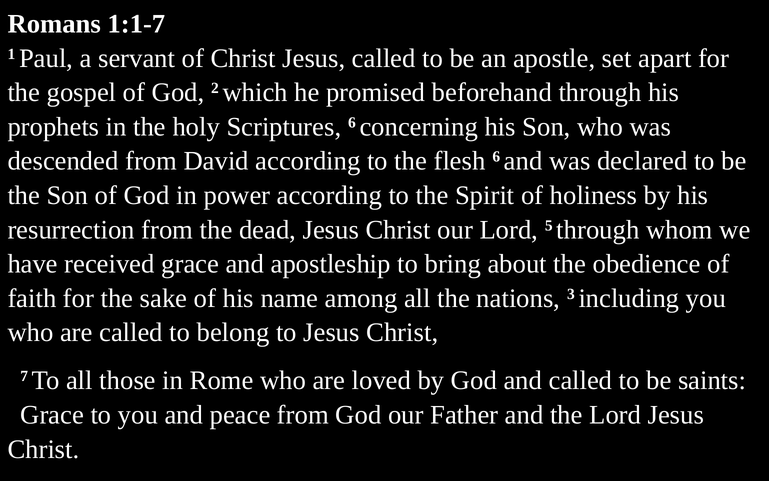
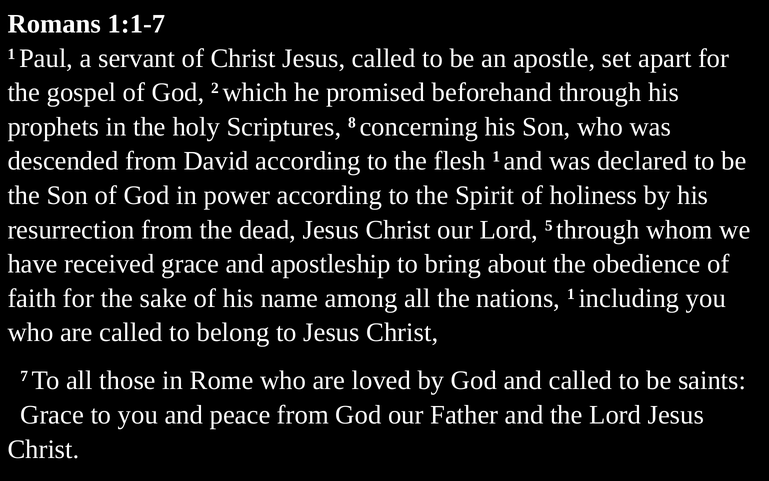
Scriptures 6: 6 -> 8 (352, 122)
flesh 6: 6 -> 1 (496, 157)
nations 3: 3 -> 1 (571, 294)
